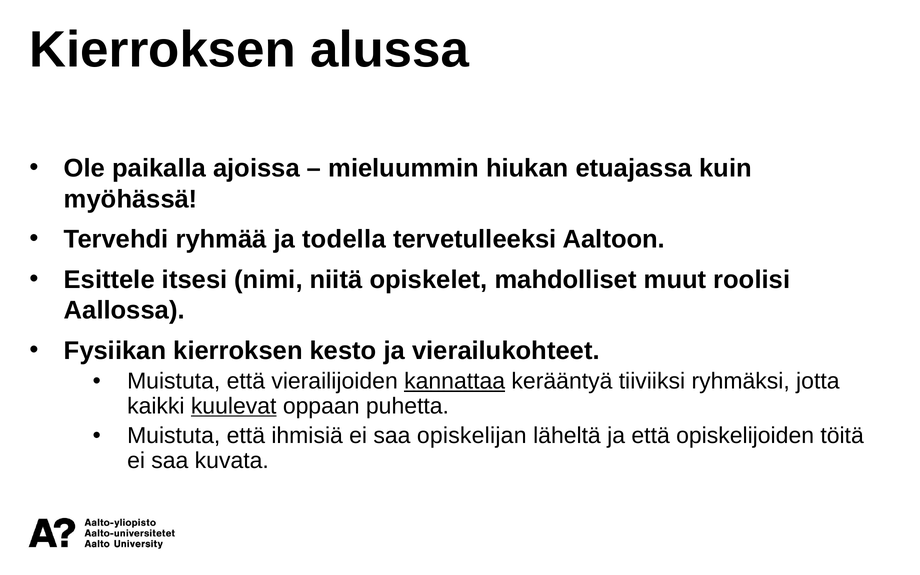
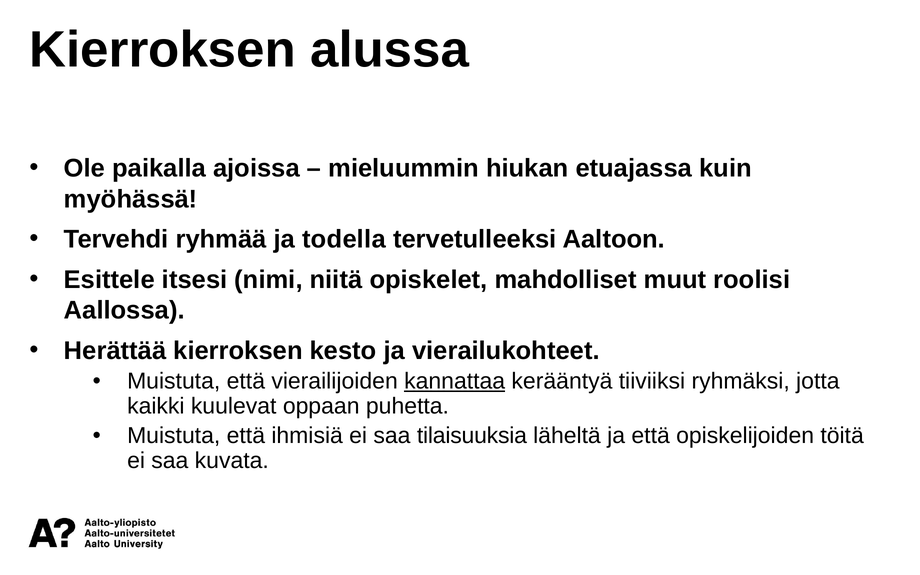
Fysiikan: Fysiikan -> Herättää (115, 351)
kuulevat underline: present -> none (234, 406)
opiskelijan: opiskelijan -> tilaisuuksia (472, 436)
